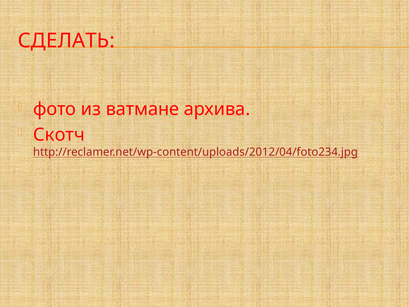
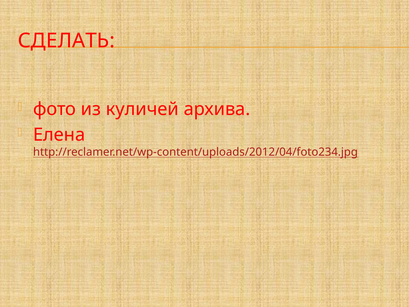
ватмане: ватмане -> куличей (142, 109)
Скотч: Скотч -> Елена (59, 135)
